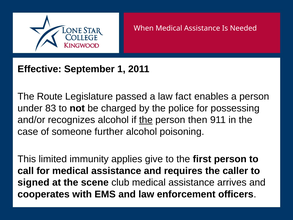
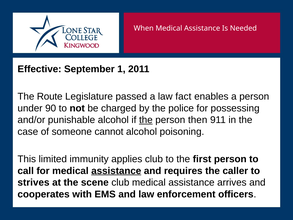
83: 83 -> 90 (51, 108)
recognizes: recognizes -> punishable (72, 120)
further: further -> cannot (109, 132)
applies give: give -> club (154, 159)
assistance underline: none -> present (116, 171)
signed: signed -> strives (33, 182)
